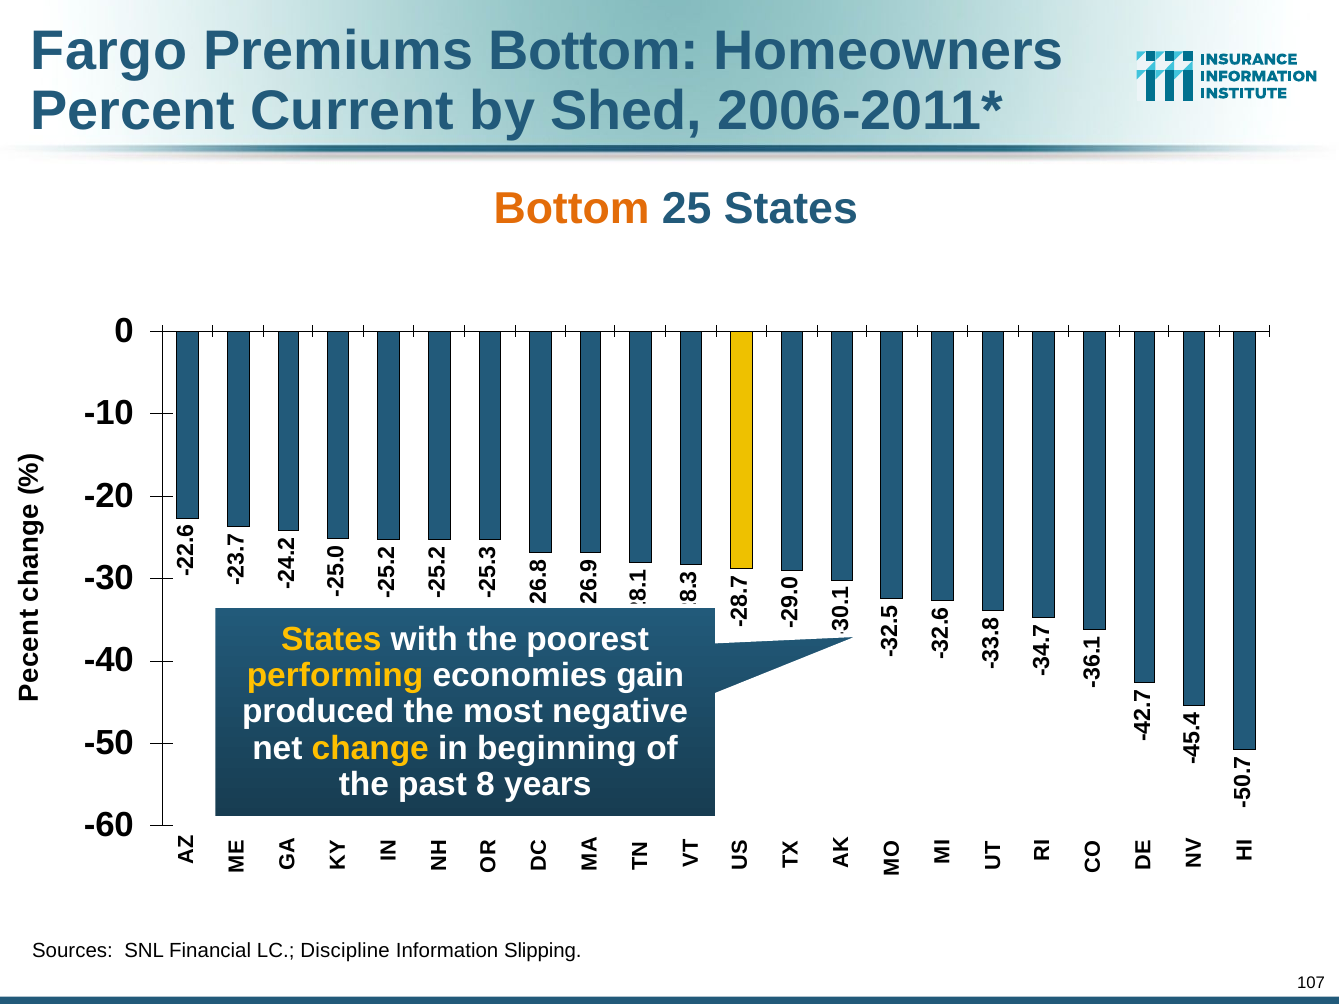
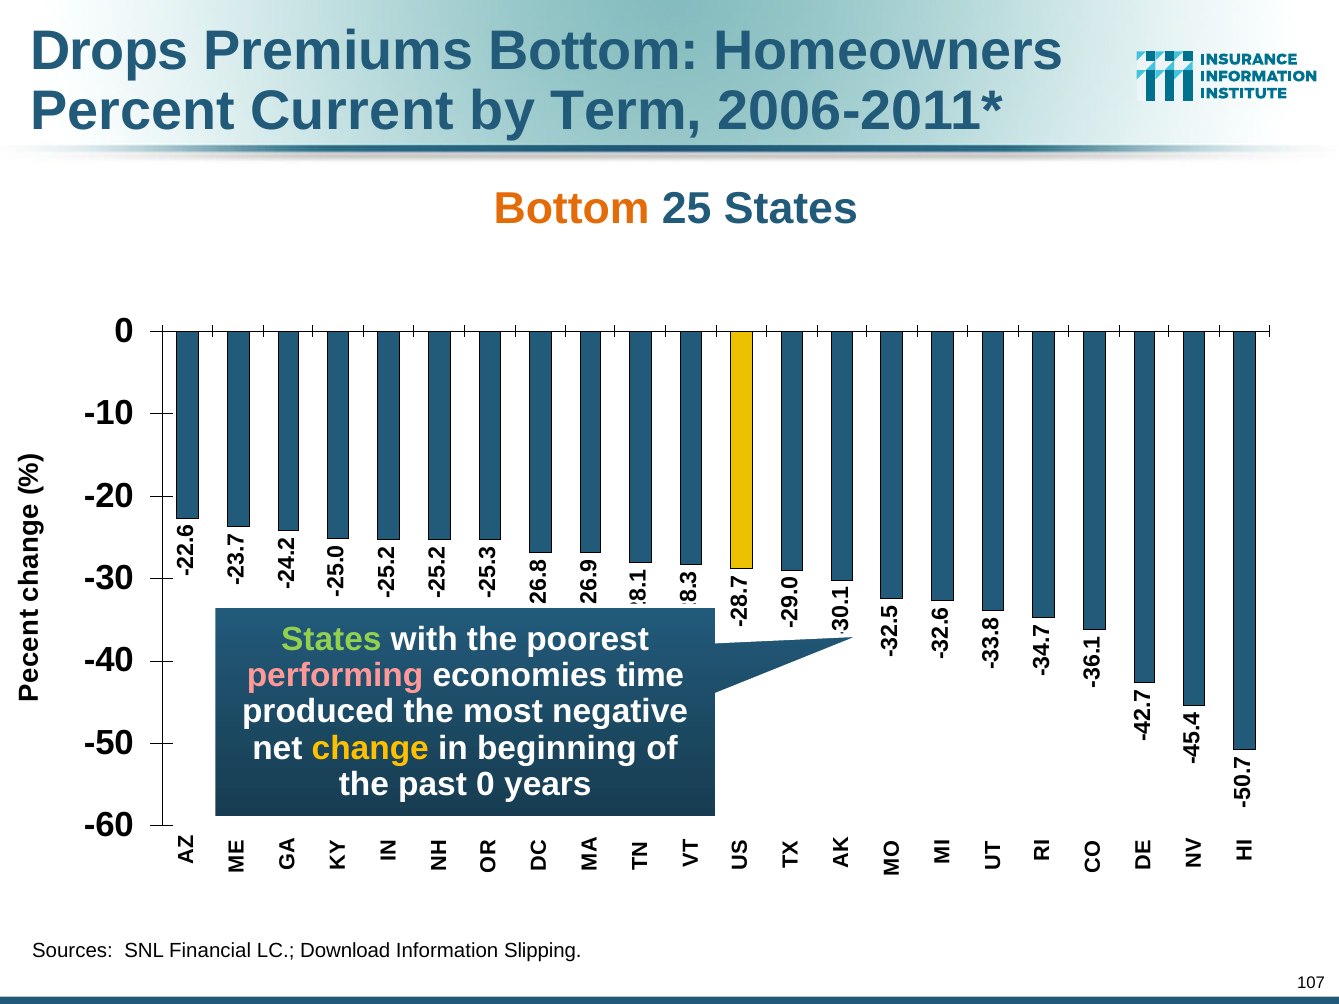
Fargo: Fargo -> Drops (110, 51)
Shed: Shed -> Term (626, 111)
States colour: yellow -> light green (331, 640)
performing colour: yellow -> pink (335, 676)
gain: gain -> time (650, 676)
past 8: 8 -> 0 (486, 784)
Discipline: Discipline -> Download (345, 951)
